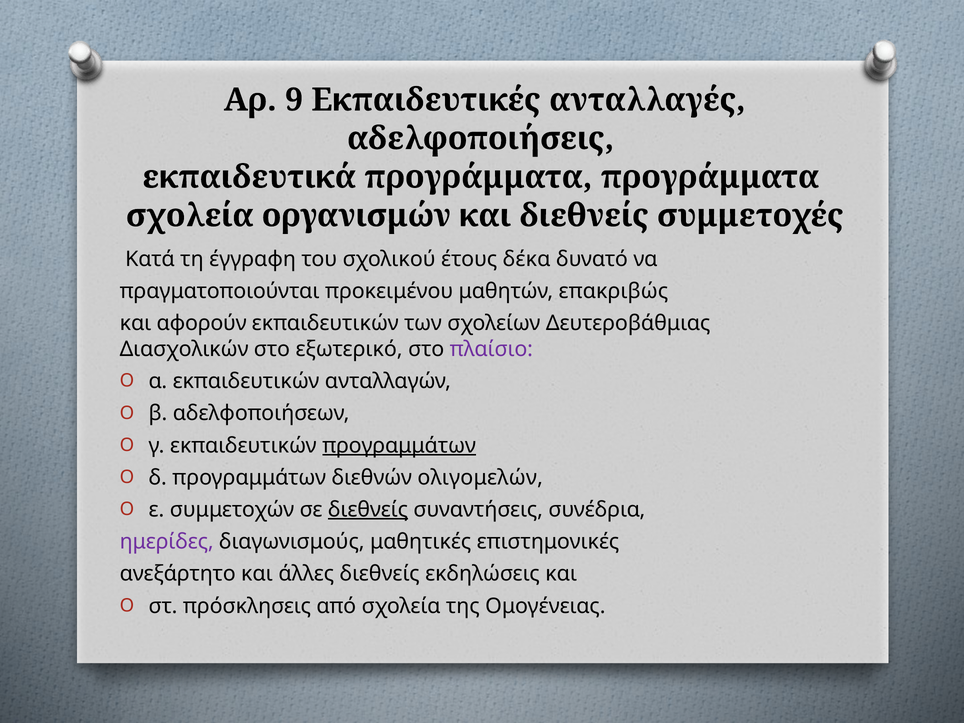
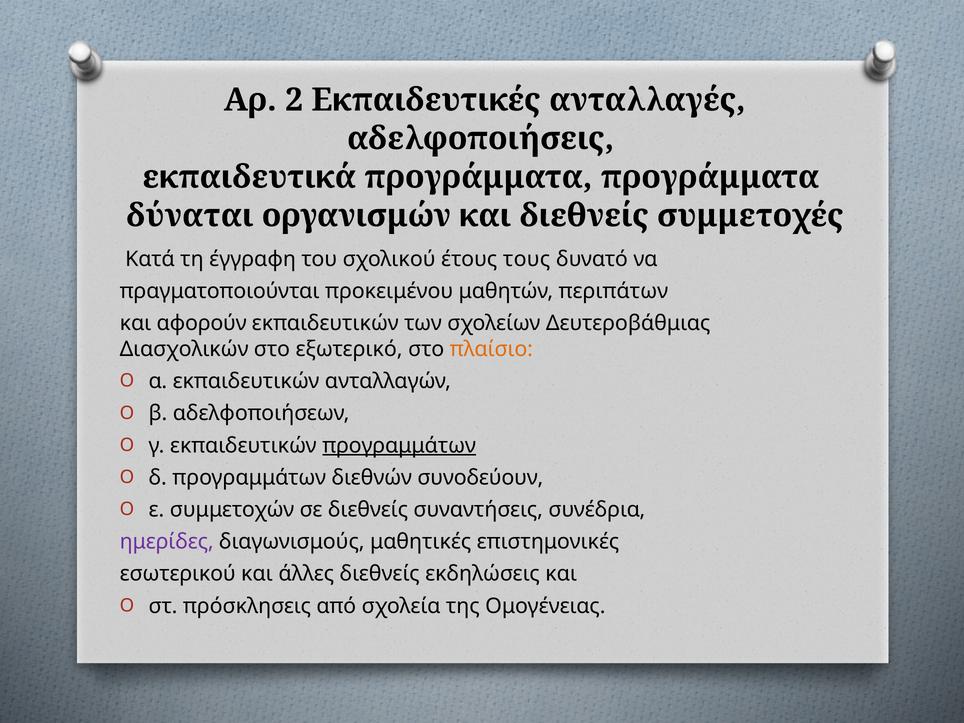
9: 9 -> 2 (294, 100)
σχολεία: σχολεία -> δύναται (190, 216)
δέκα: δέκα -> τους (527, 259)
επακριβώς: επακριβώς -> περιπάτων (613, 291)
πλαίσιο colour: purple -> orange (491, 349)
ολιγομελών: ολιγομελών -> συνοδεύουν (480, 478)
διεθνείς underline: present -> none (368, 510)
ανεξάρτητο: ανεξάρτητο -> εσωτερικού (178, 574)
